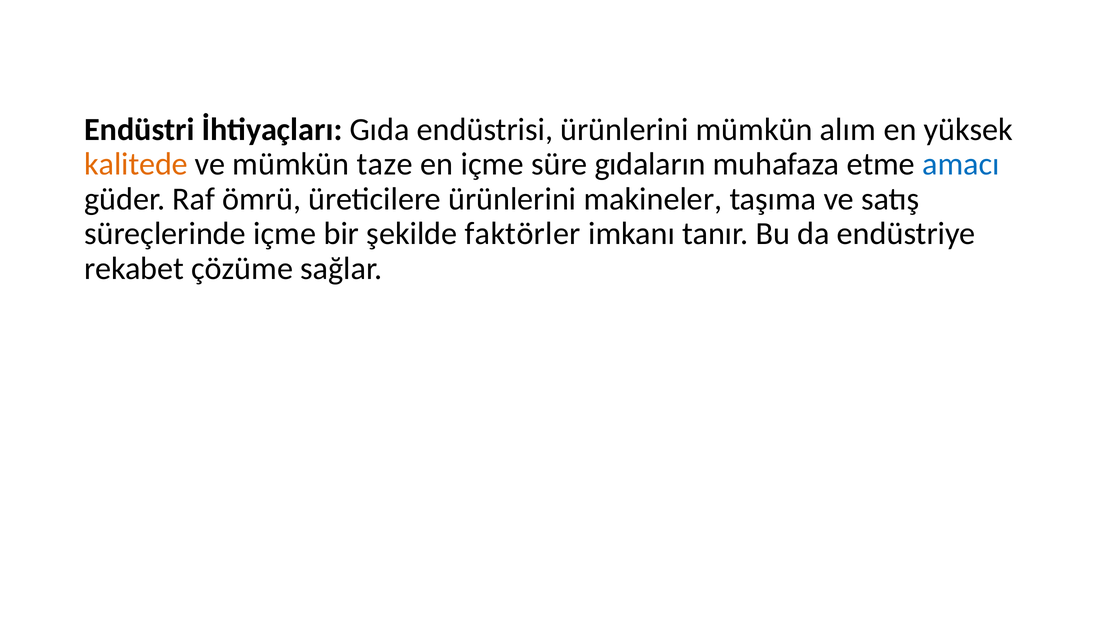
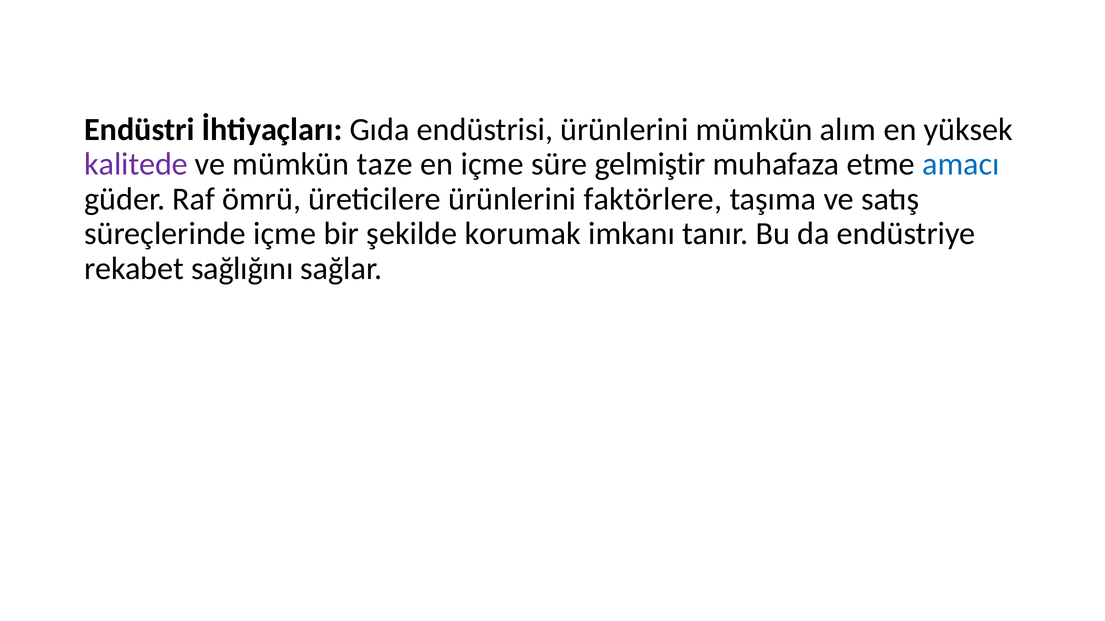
kalitede colour: orange -> purple (136, 164)
gıdaların: gıdaların -> gelmiştir (650, 164)
makineler: makineler -> faktörlere (653, 199)
faktörler: faktörler -> korumak (523, 234)
çözüme: çözüme -> sağlığını (242, 269)
